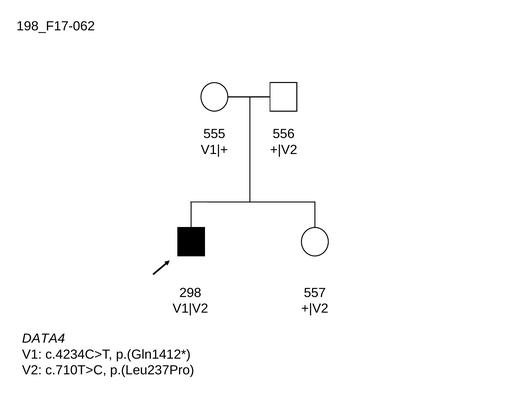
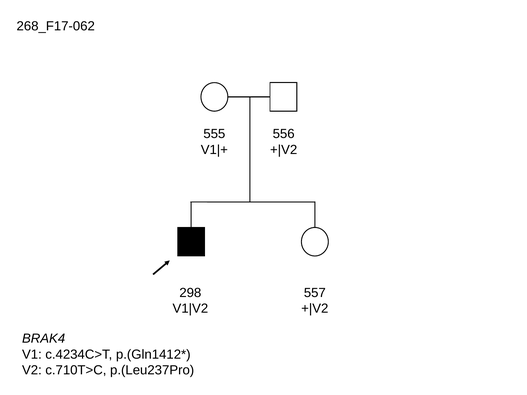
198_F17-062: 198_F17-062 -> 268_F17-062 (56, 26)
DATA4: DATA4 -> BRAK4 (44, 339)
